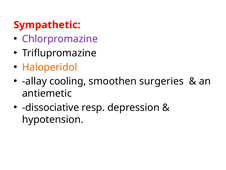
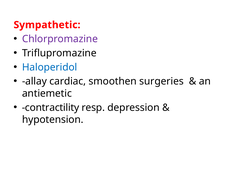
Haloperidol colour: orange -> blue (50, 67)
cooling: cooling -> cardiac (68, 81)
dissociative: dissociative -> contractility (51, 107)
